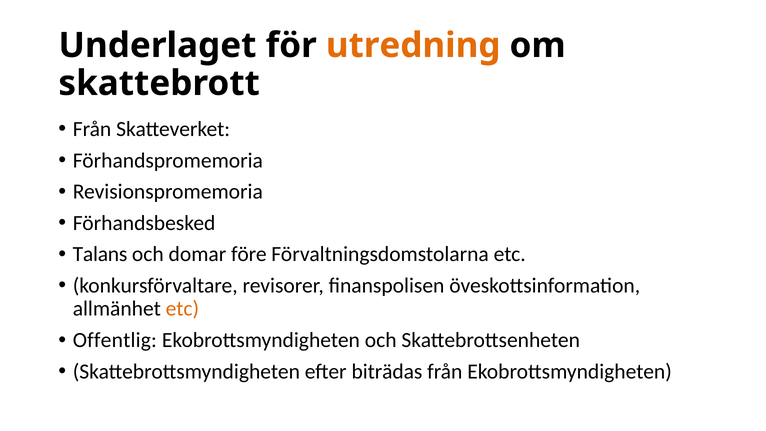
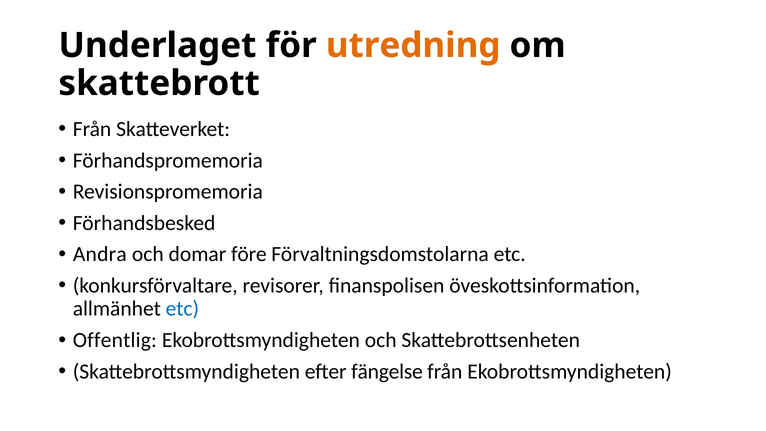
Talans: Talans -> Andra (100, 254)
etc colour: orange -> blue (182, 309)
biträdas: biträdas -> fängelse (387, 371)
